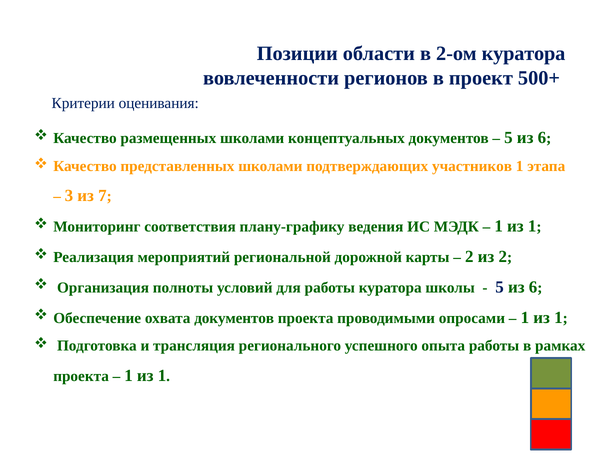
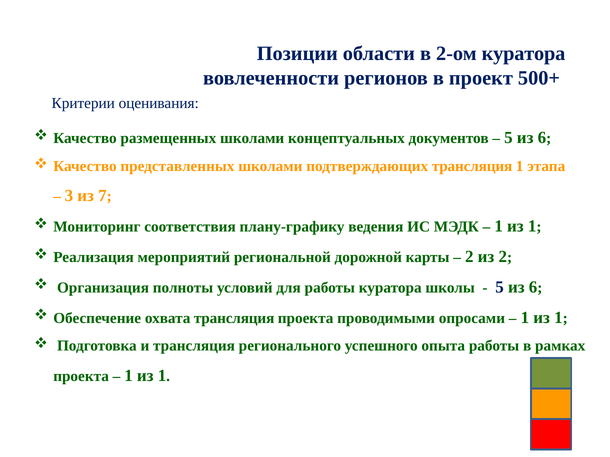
подтверждающих участников: участников -> трансляция (472, 166)
охвата документов: документов -> трансляция (234, 318)
